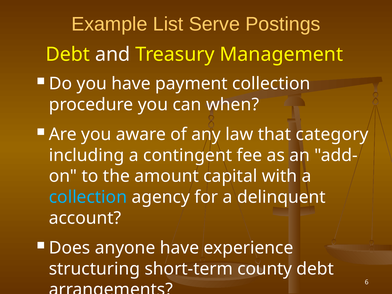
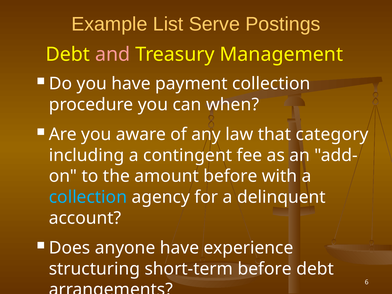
and colour: white -> pink (113, 54)
amount capital: capital -> before (230, 176)
short-term county: county -> before (265, 269)
